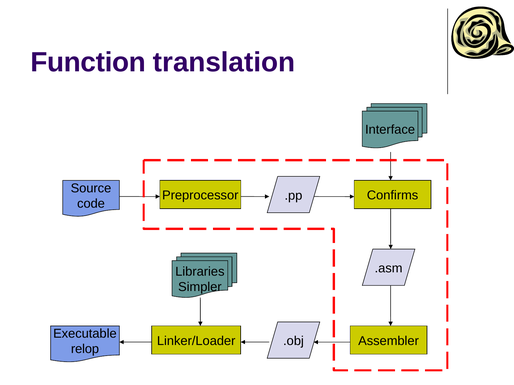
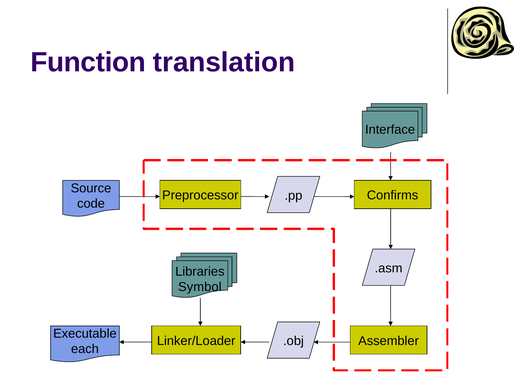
Simpler: Simpler -> Symbol (200, 287)
relop: relop -> each (85, 350)
